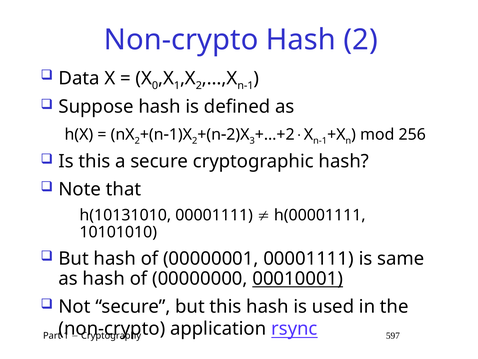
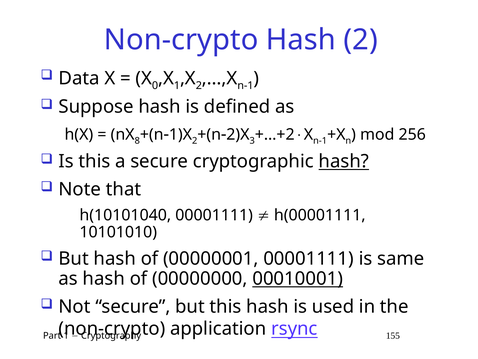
2: 2 -> 8 (137, 141)
hash underline: none -> present (344, 161)
h(10131010: h(10131010 -> h(10101040 (125, 215)
597: 597 -> 155 (393, 335)
